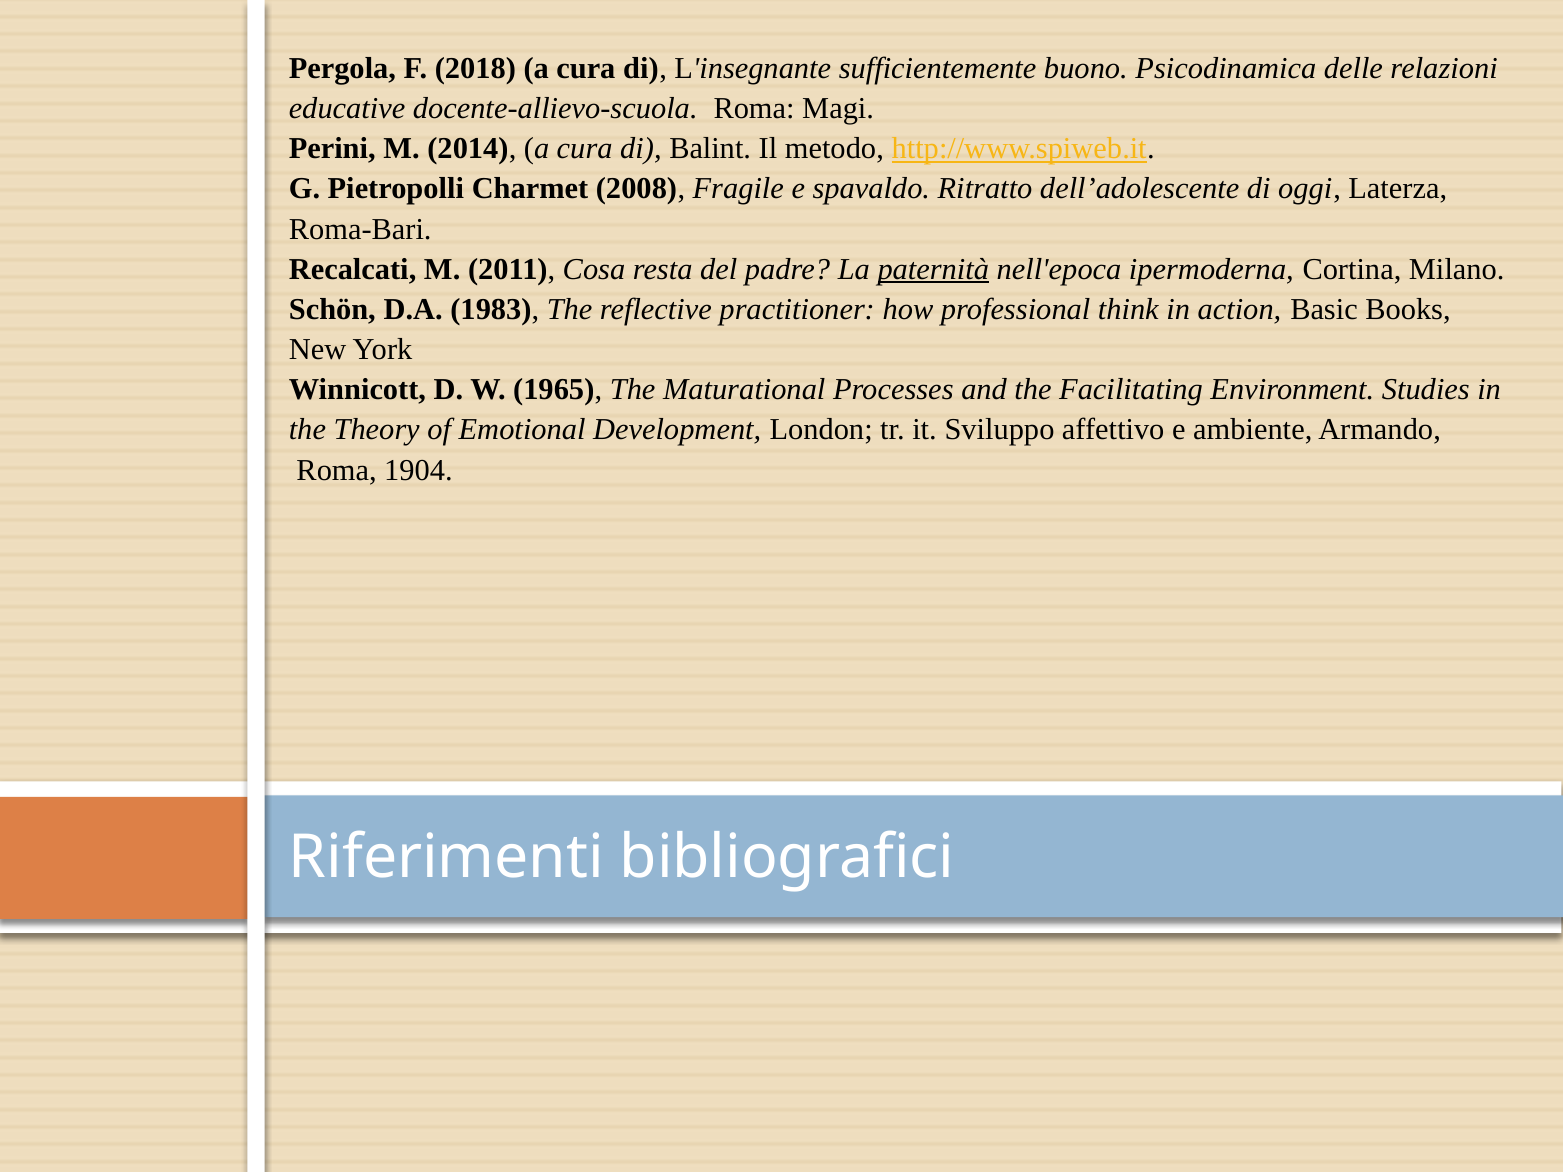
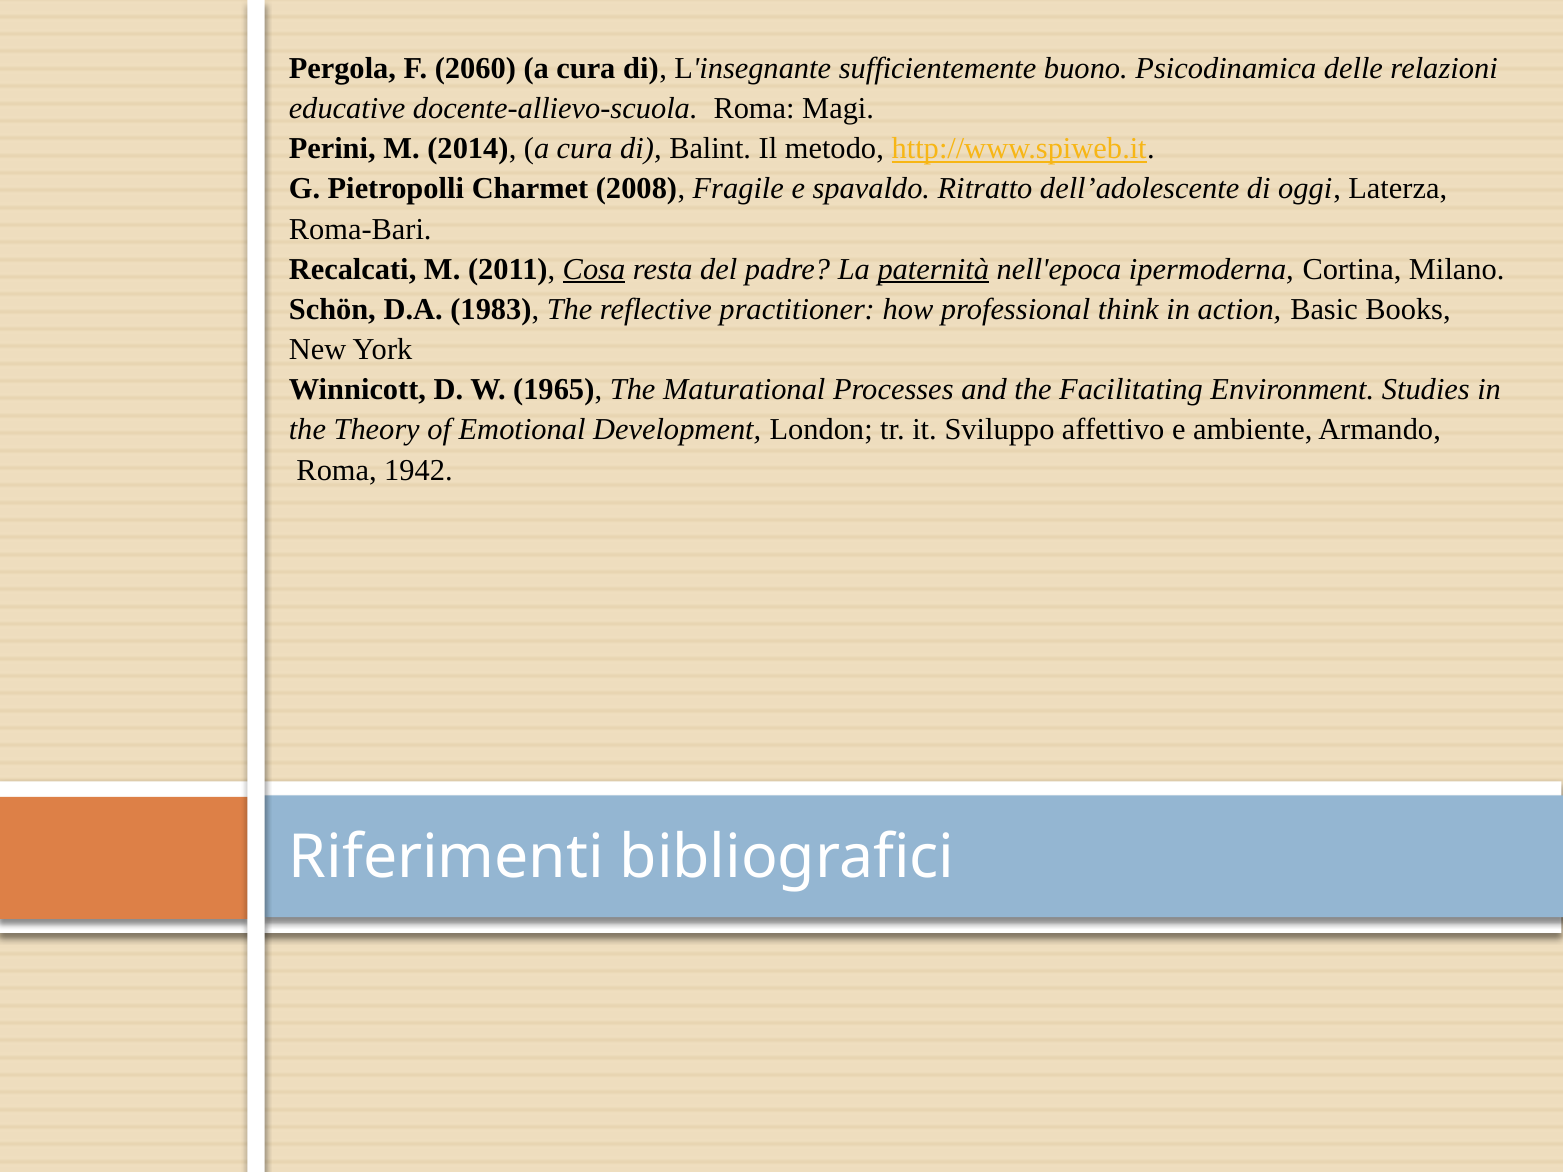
2018: 2018 -> 2060 (475, 68)
Cosa underline: none -> present (594, 269)
1904: 1904 -> 1942 (418, 470)
